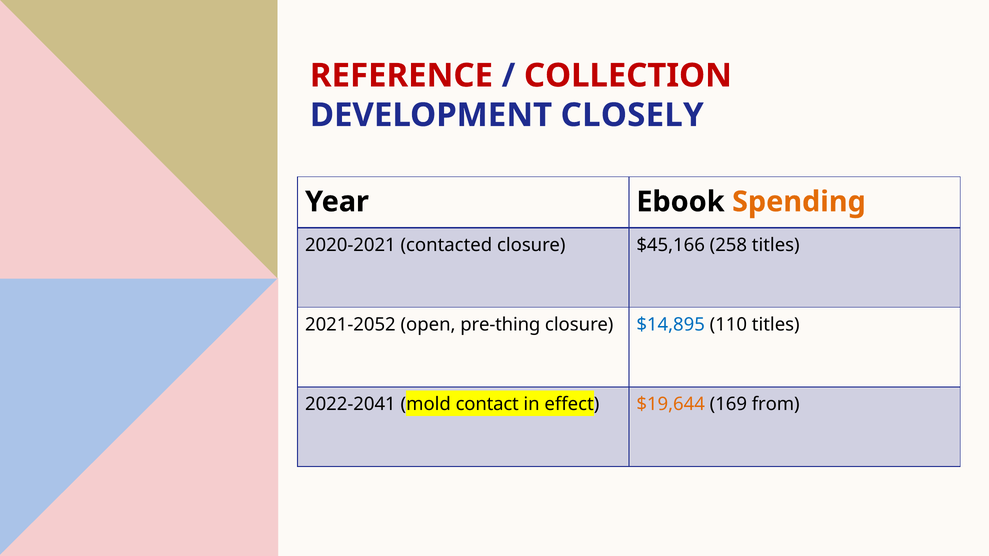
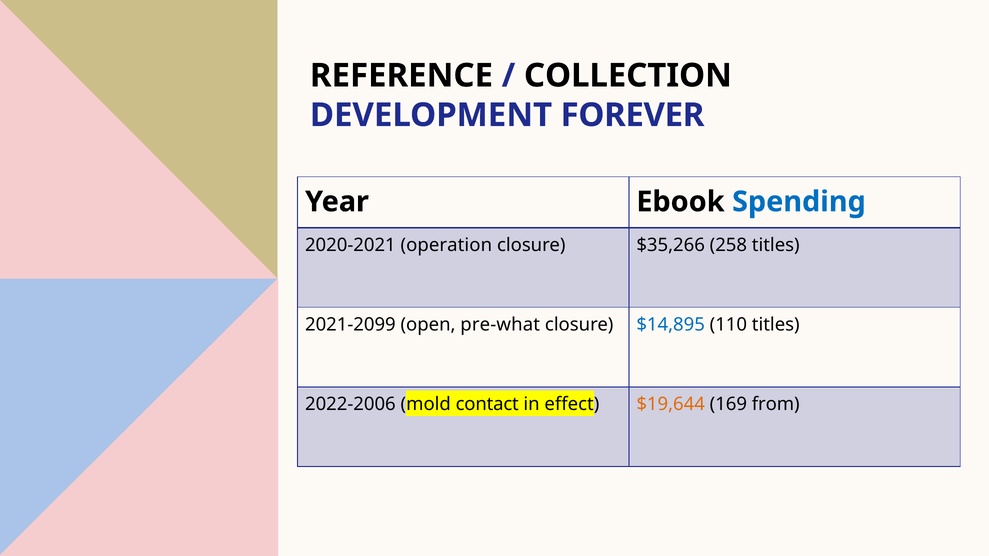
REFERENCE colour: red -> black (401, 76)
COLLECTION colour: red -> black (628, 76)
CLOSELY: CLOSELY -> FOREVER (632, 115)
Spending colour: orange -> blue (799, 202)
contacted: contacted -> operation (446, 245)
$45,166: $45,166 -> $35,266 (671, 245)
2021-2052: 2021-2052 -> 2021-2099 (350, 325)
pre-thing: pre-thing -> pre-what (500, 325)
2022-2041: 2022-2041 -> 2022-2006 (350, 404)
